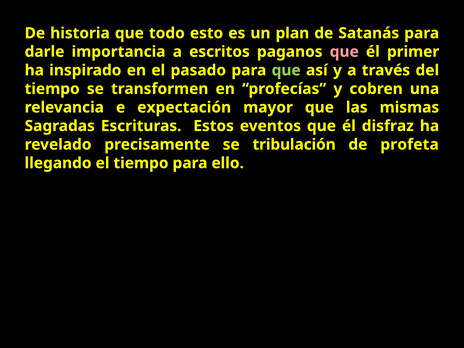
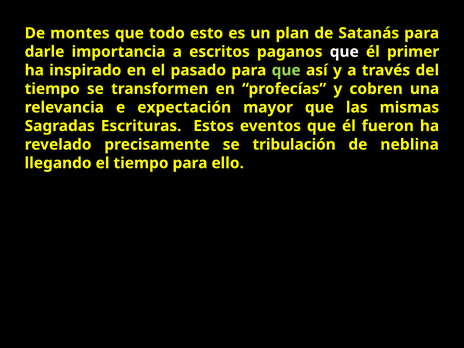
historia: historia -> montes (80, 33)
que colour: pink -> white (344, 52)
disfraz: disfraz -> fueron (388, 126)
profeta: profeta -> neblina (410, 145)
